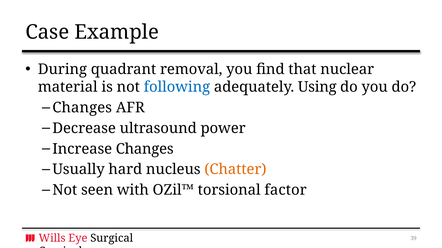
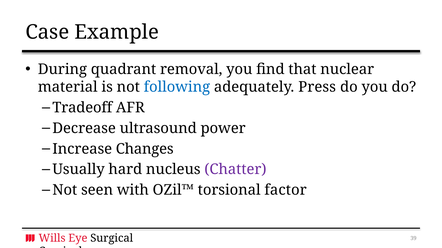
Using: Using -> Press (317, 87)
Changes: Changes -> Tradeoff (82, 108)
Chatter colour: orange -> purple (235, 170)
